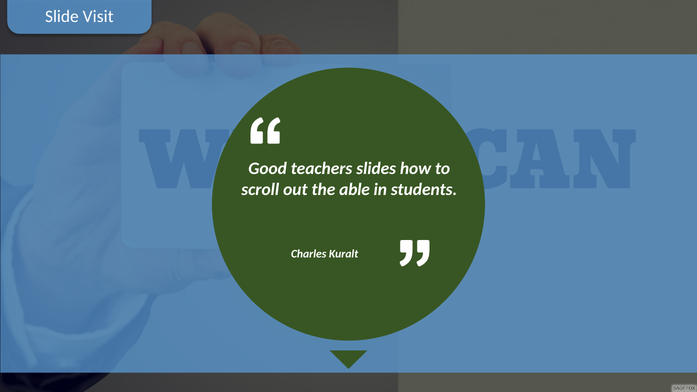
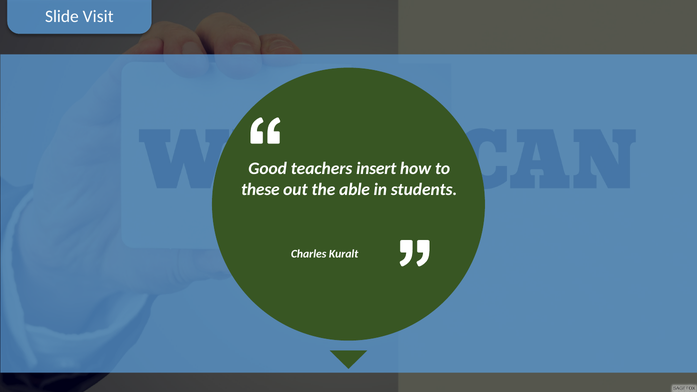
slides: slides -> insert (376, 169)
scroll: scroll -> these (260, 189)
